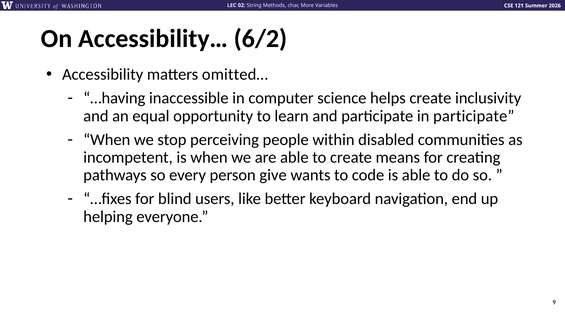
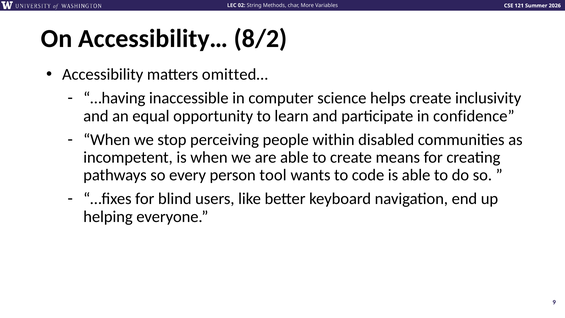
6/2: 6/2 -> 8/2 (261, 39)
in participate: participate -> confidence (474, 116)
give: give -> tool (273, 175)
